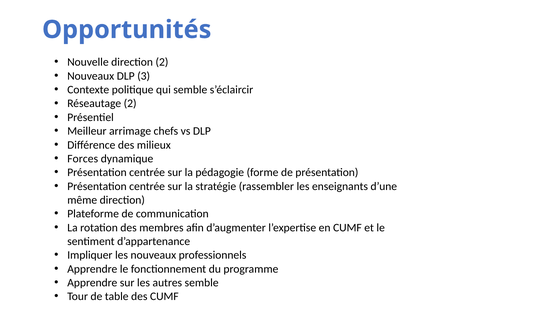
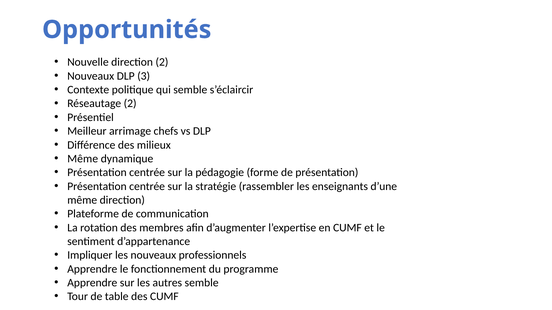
Forces: Forces -> Même (83, 159)
